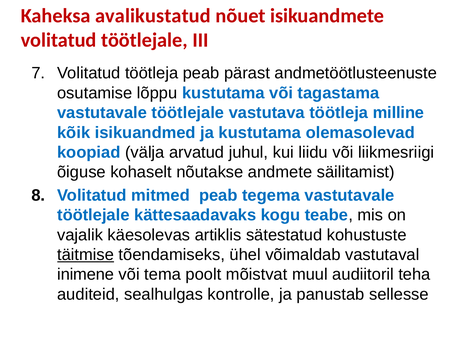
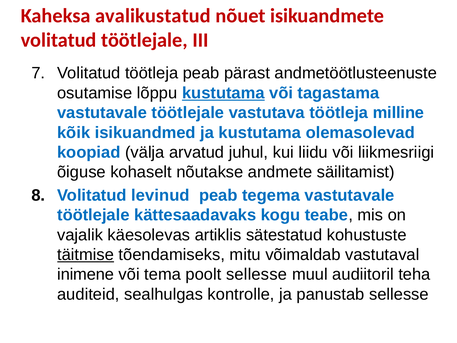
kustutama underline: none -> present (223, 93)
mitmed: mitmed -> levinud (160, 195)
ühel: ühel -> mitu (245, 255)
poolt mõistvat: mõistvat -> sellesse (257, 274)
